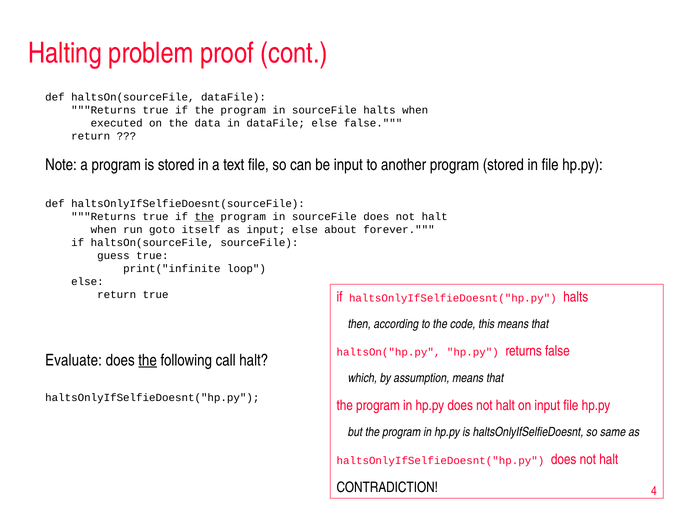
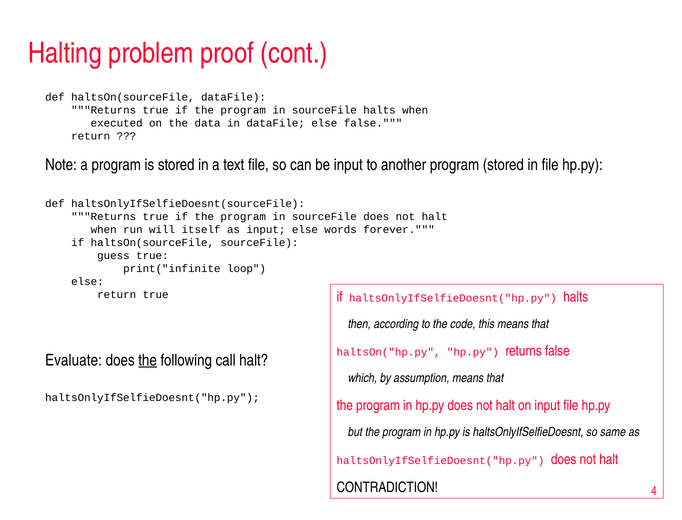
the underline: present -> none (204, 217)
goto: goto -> will (162, 230)
about: about -> words (341, 230)
